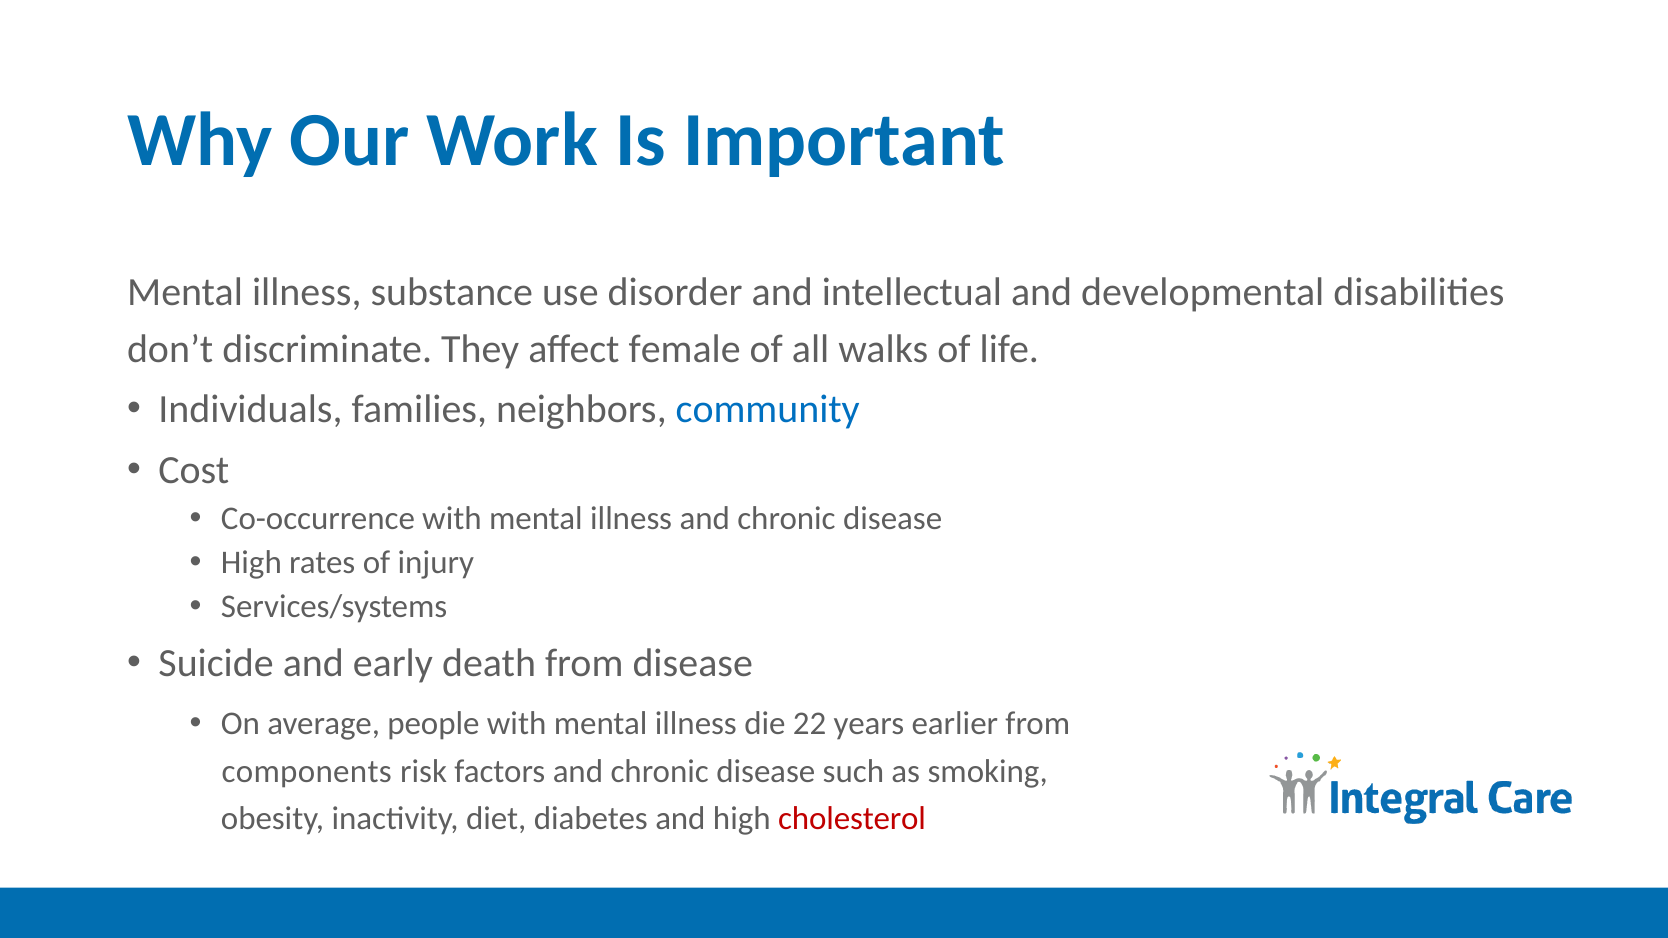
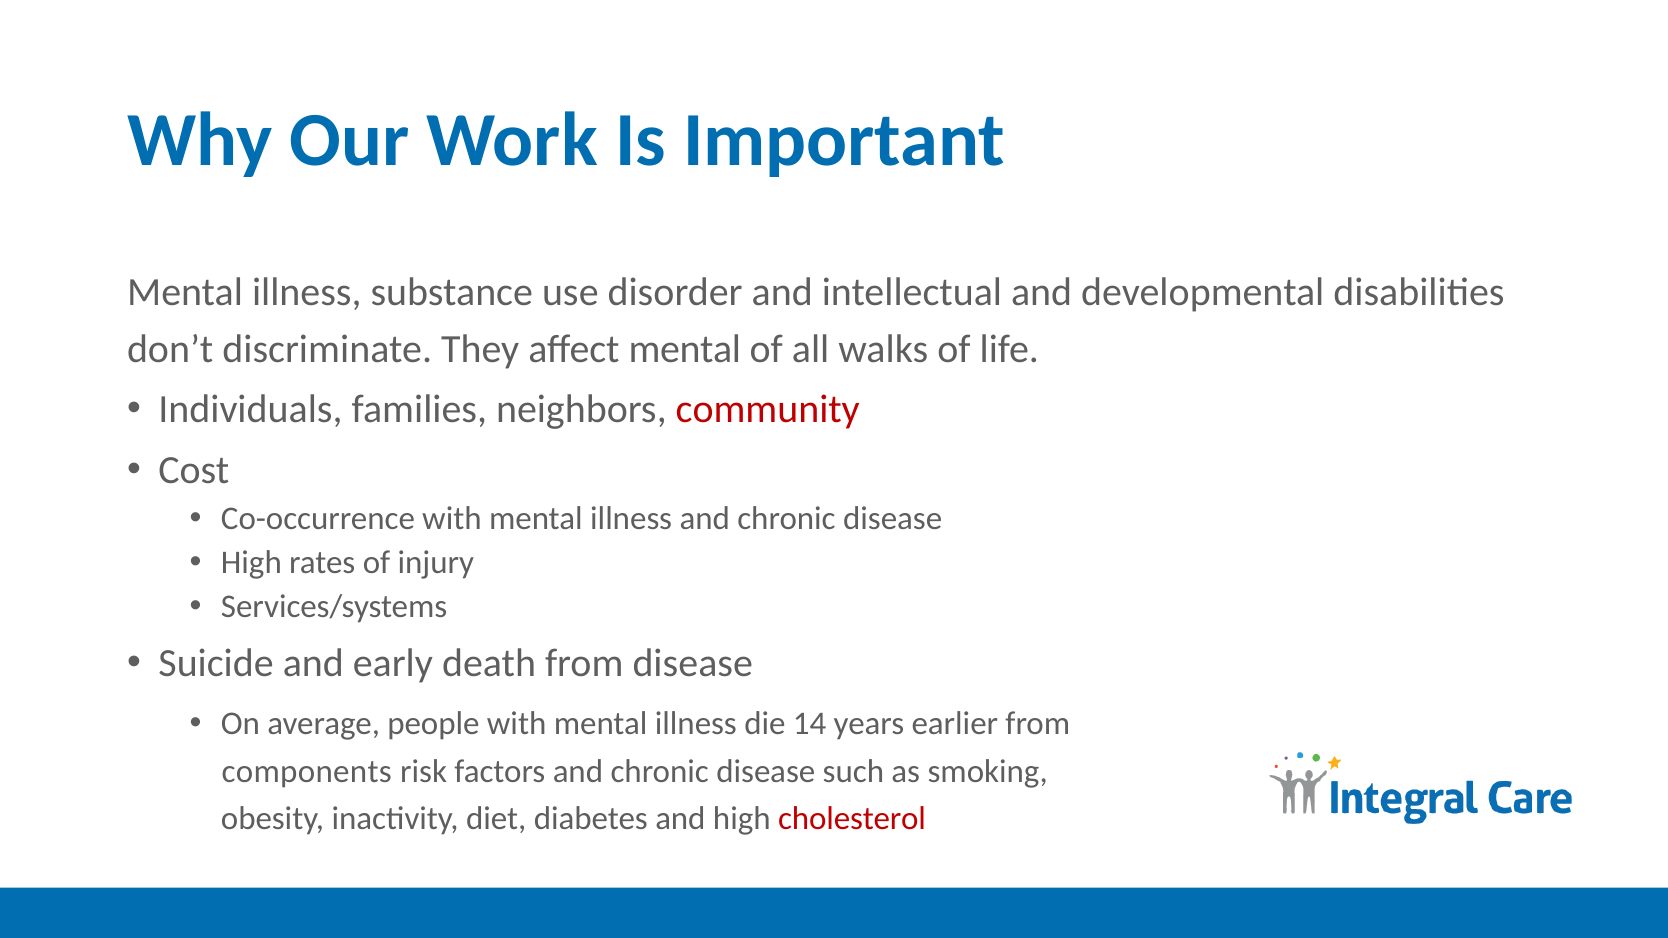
affect female: female -> mental (685, 350)
community colour: blue -> red (768, 410)
22: 22 -> 14 (810, 724)
